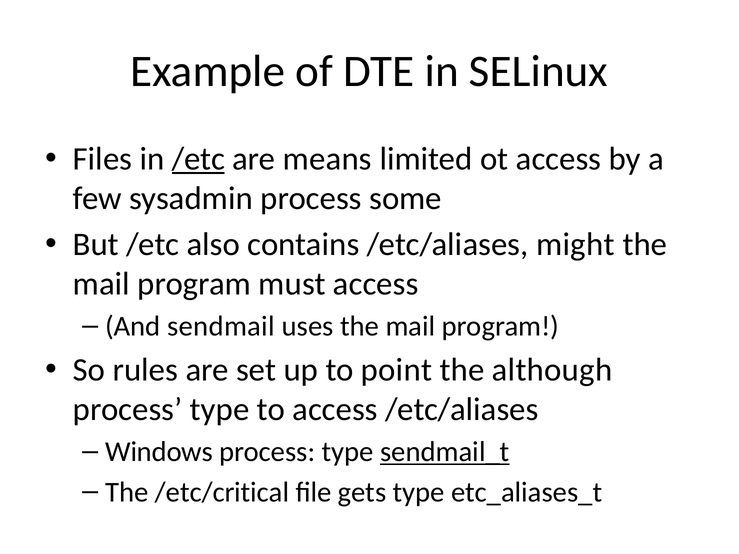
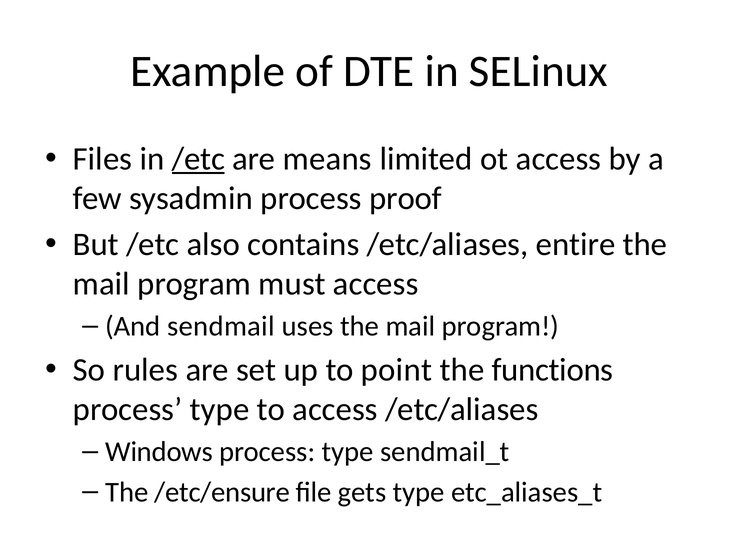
some: some -> proof (406, 199)
might: might -> entire (576, 245)
although: although -> functions (552, 370)
sendmail_t underline: present -> none (445, 452)
/etc/critical: /etc/critical -> /etc/ensure (222, 492)
